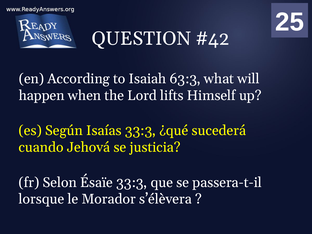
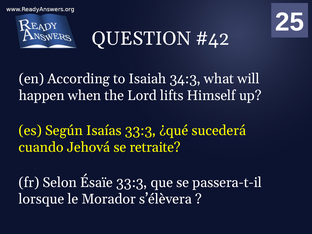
63:3: 63:3 -> 34:3 (185, 79)
justicia: justicia -> retraite (155, 147)
